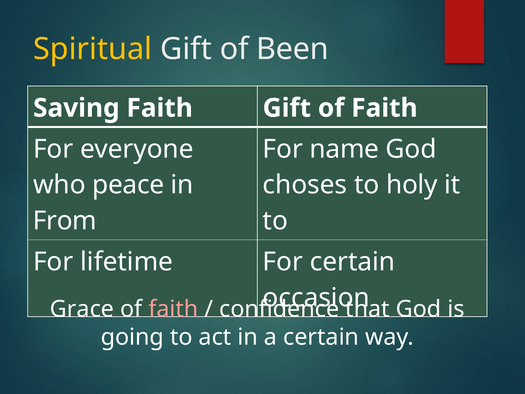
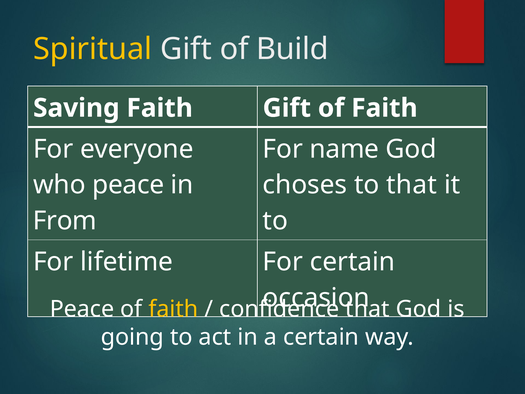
Been: Been -> Build (292, 49)
to holy: holy -> that (412, 185)
Grace: Grace -> Peace (82, 309)
faith colour: pink -> yellow (173, 309)
